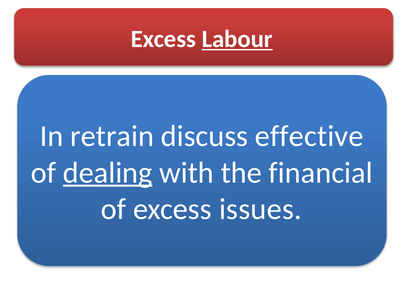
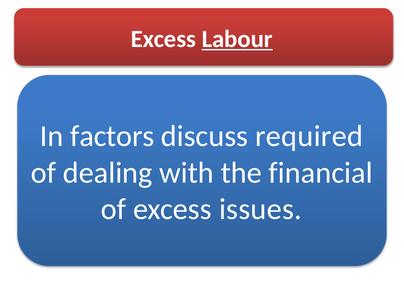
retrain: retrain -> factors (112, 136)
effective: effective -> required (309, 136)
dealing underline: present -> none (108, 173)
